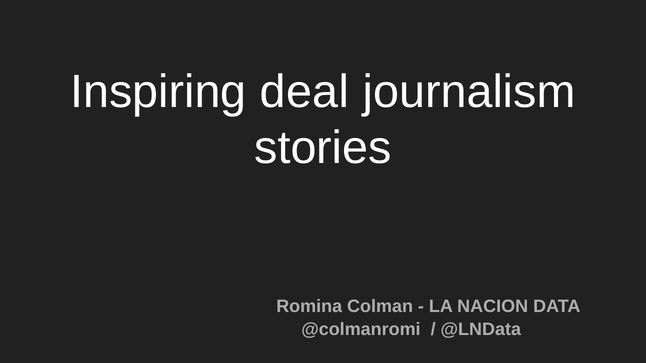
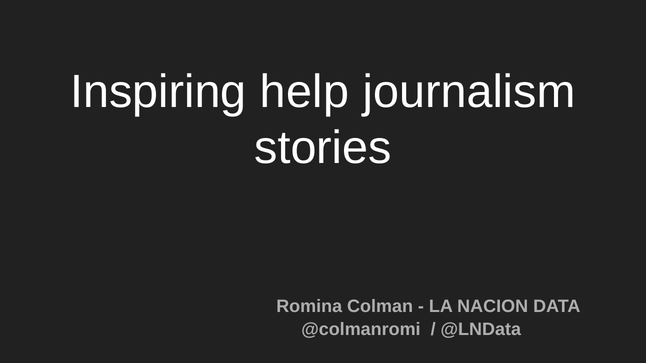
deal: deal -> help (304, 92)
